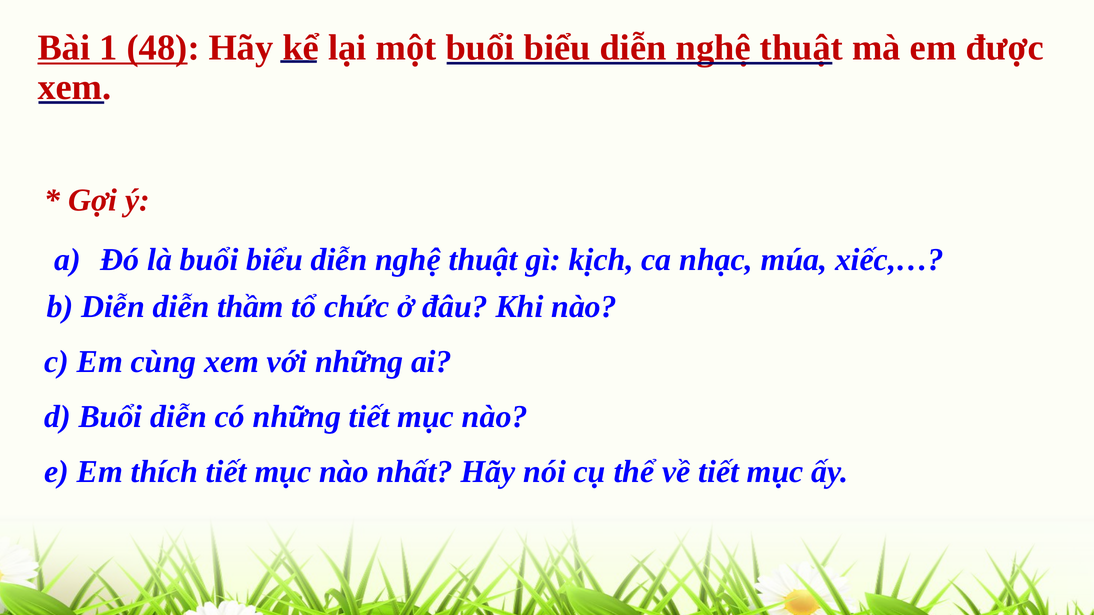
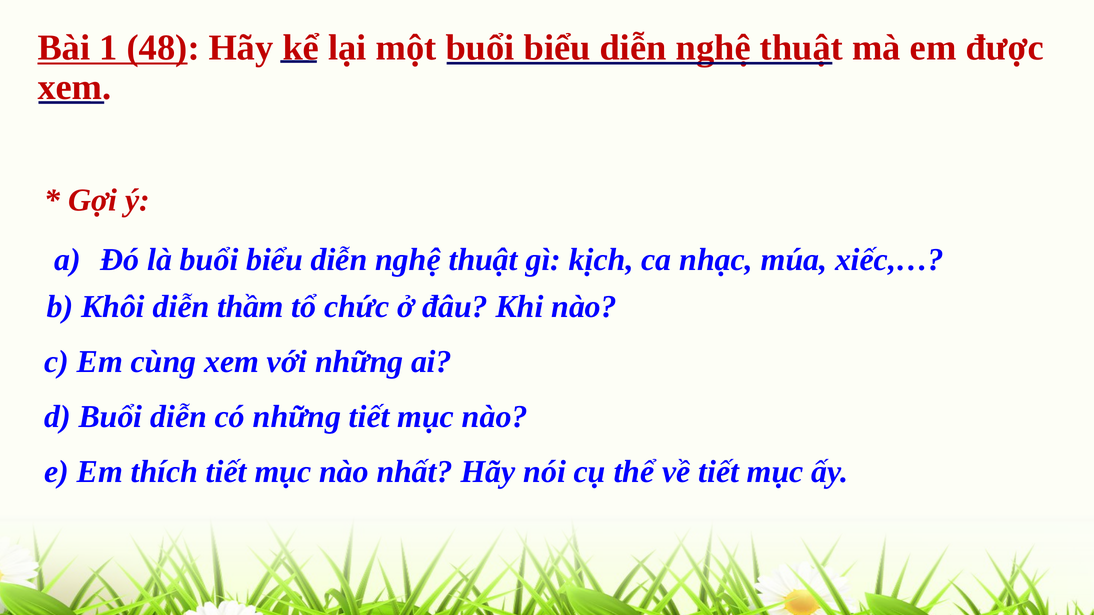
b Diễn: Diễn -> Khôi (113, 307)
